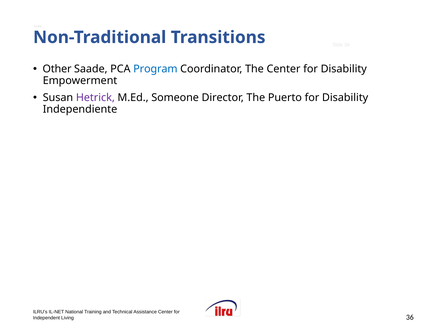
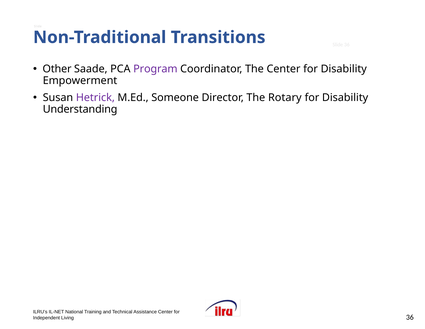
Program colour: blue -> purple (155, 69)
Puerto: Puerto -> Rotary (285, 97)
Independiente: Independiente -> Understanding (80, 109)
